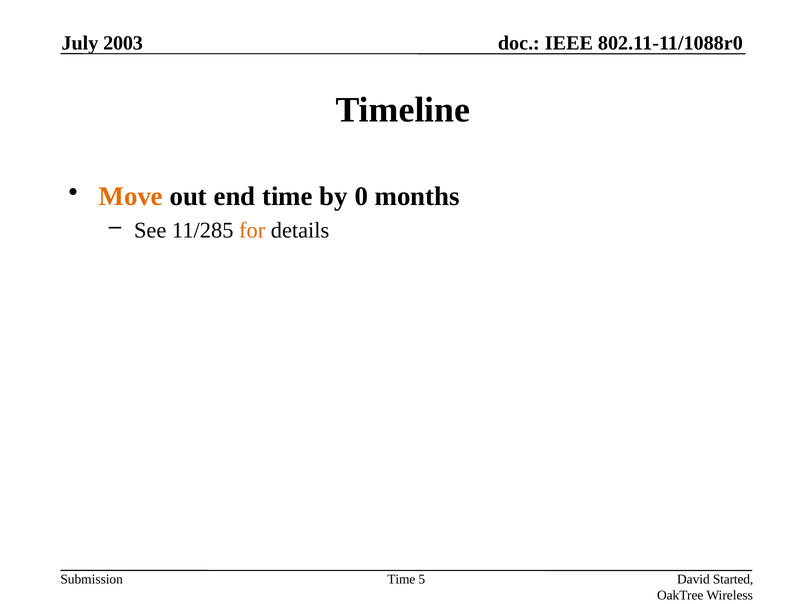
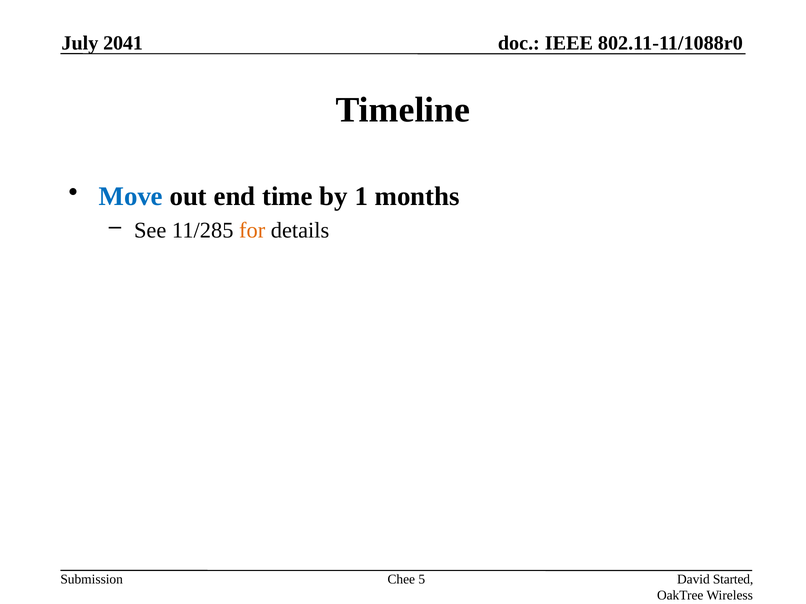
2003: 2003 -> 2041 (123, 43)
Move colour: orange -> blue (131, 197)
0: 0 -> 1 (361, 197)
Time: Time -> Chee (401, 580)
